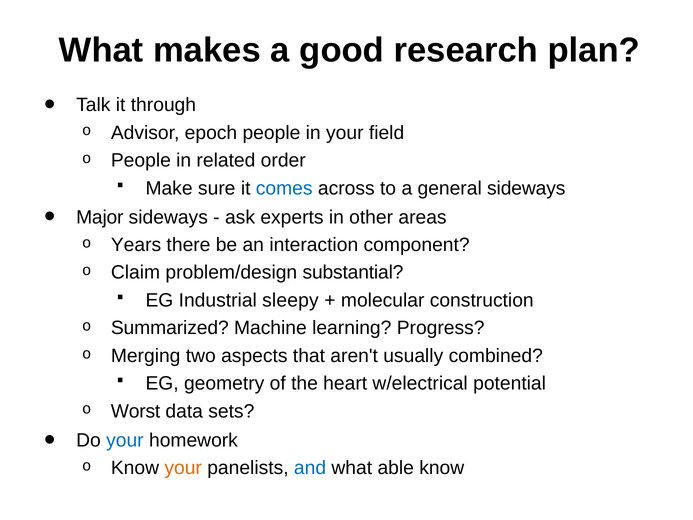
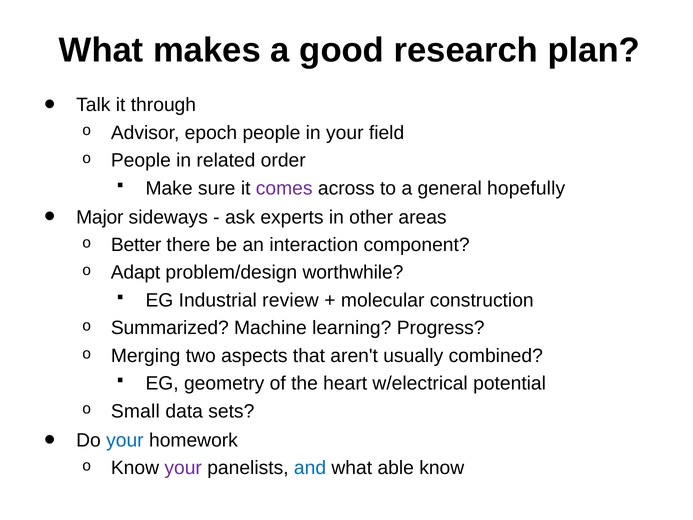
comes colour: blue -> purple (284, 188)
general sideways: sideways -> hopefully (526, 188)
Years: Years -> Better (136, 245)
Claim: Claim -> Adapt (136, 272)
substantial: substantial -> worthwhile (353, 272)
sleepy: sleepy -> review (290, 300)
Worst: Worst -> Small (135, 411)
your colour: orange -> purple (183, 468)
